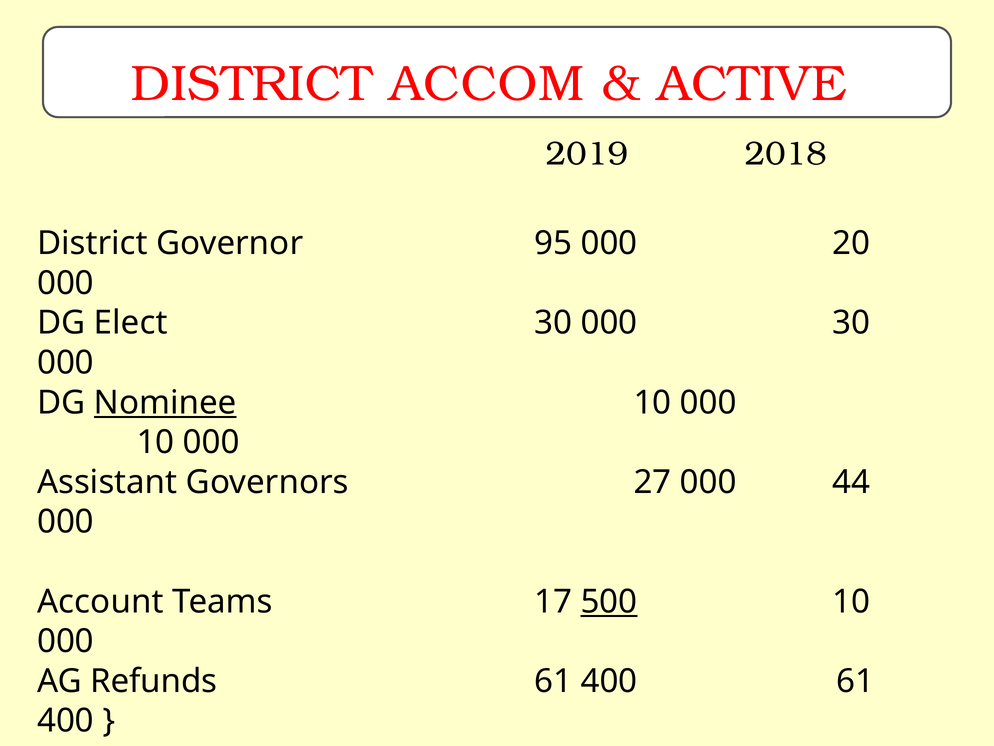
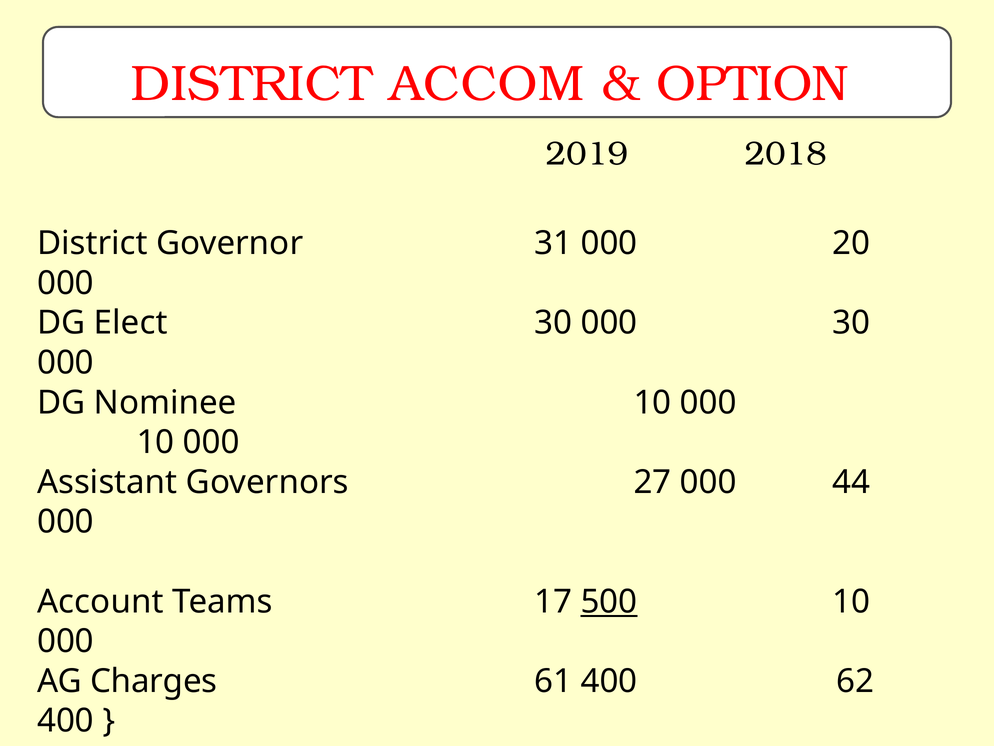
ACTIVE: ACTIVE -> OPTION (753, 84)
95: 95 -> 31 (553, 243)
Nominee underline: present -> none (165, 402)
Refunds: Refunds -> Charges (154, 681)
400 61: 61 -> 62 (855, 681)
